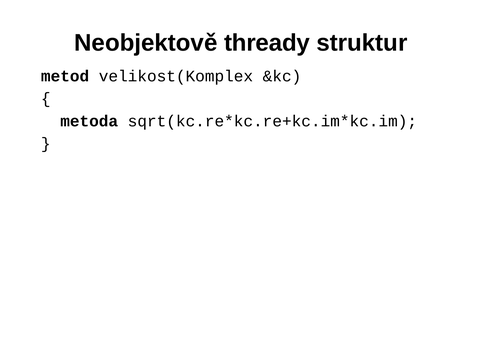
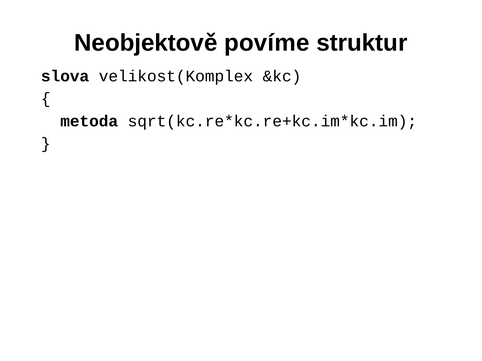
thready: thready -> povíme (267, 43)
metod: metod -> slova (65, 76)
